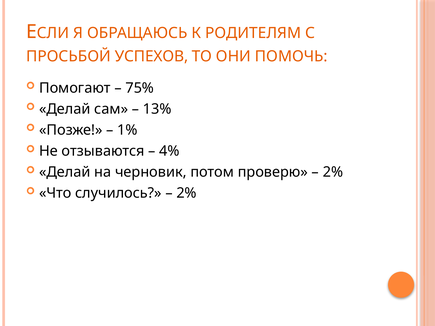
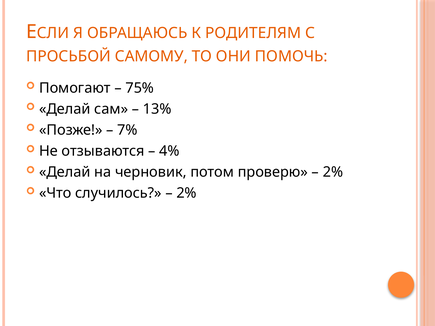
УСПЕХОВ: УСПЕХОВ -> САМОМУ (151, 56)
1%: 1% -> 7% (127, 130)
